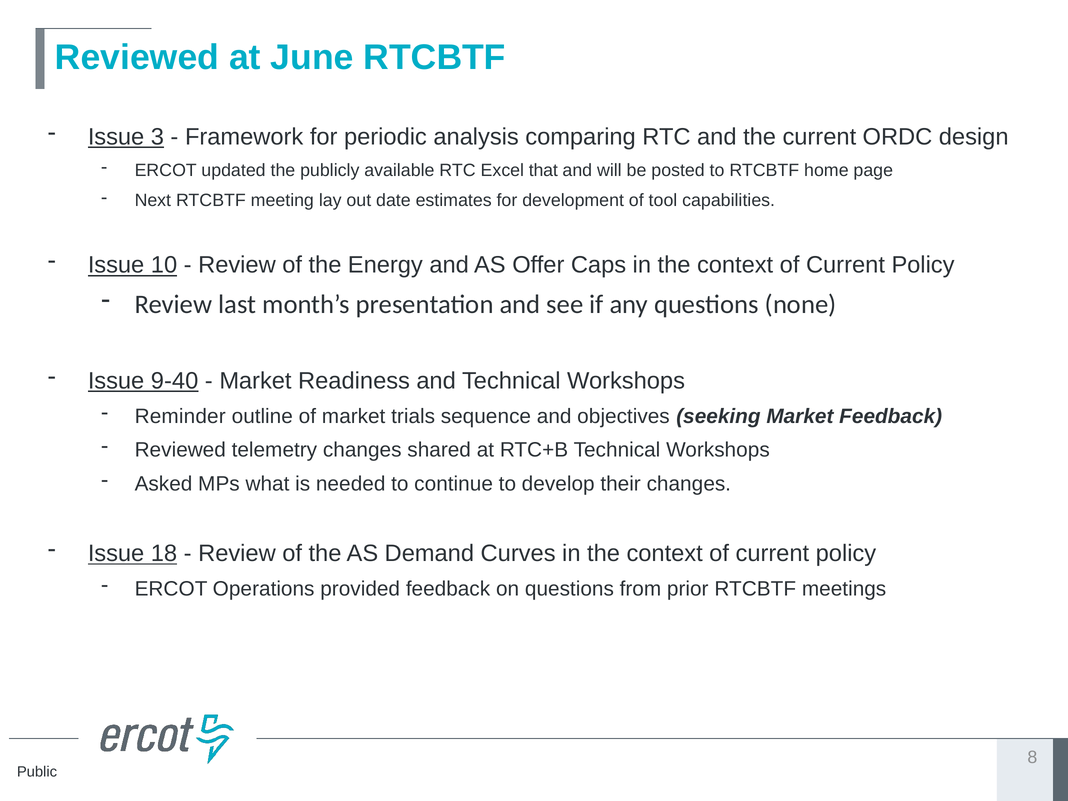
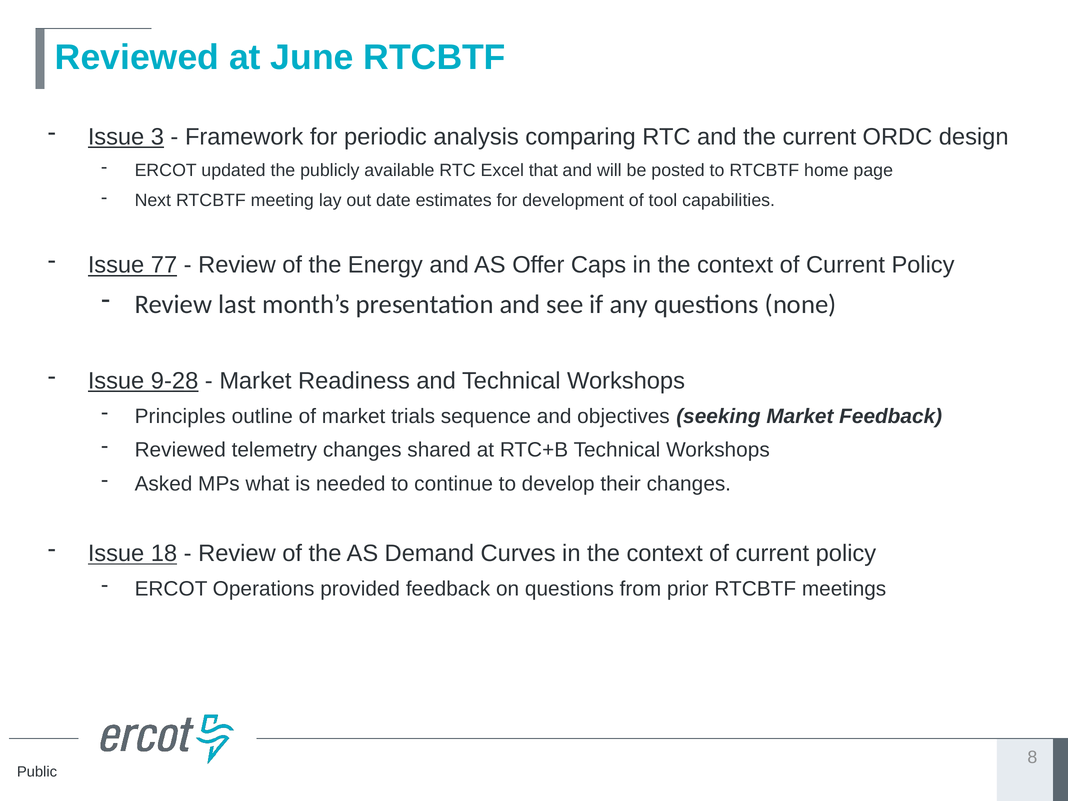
10: 10 -> 77 (164, 265)
9-40: 9-40 -> 9-28 (175, 381)
Reminder: Reminder -> Principles (180, 416)
